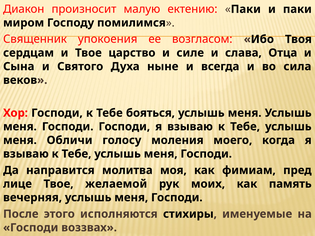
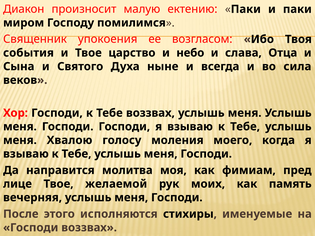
сердцам: сердцам -> события (28, 53)
силе: силе -> небо (190, 53)
Тебе бояться: бояться -> воззвах (150, 113)
Обличи: Обличи -> Хвалою (70, 140)
